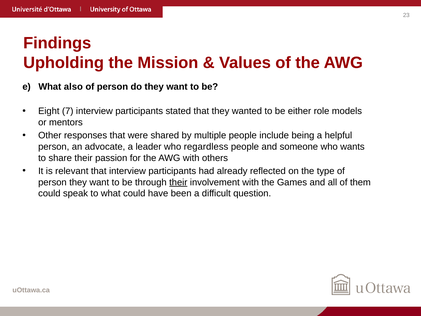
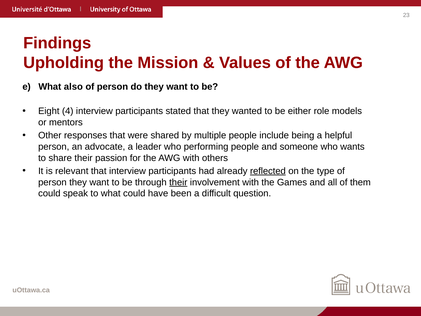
7: 7 -> 4 (68, 111)
regardless: regardless -> performing (206, 147)
reflected underline: none -> present (268, 171)
